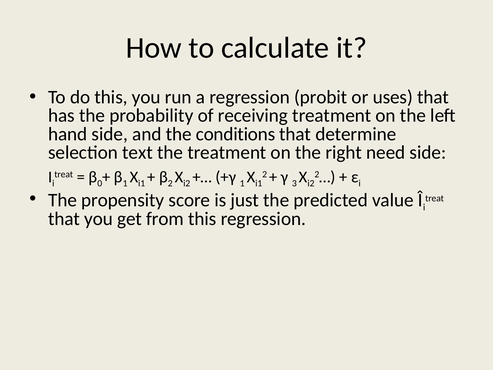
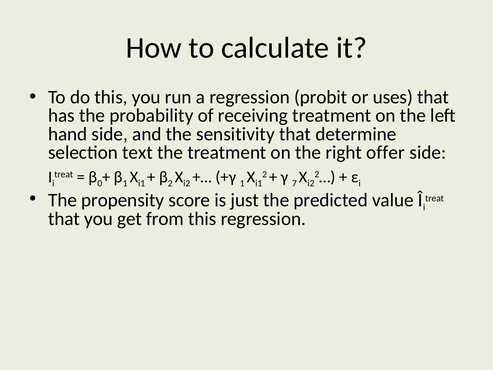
conditions: conditions -> sensitivity (235, 134)
need: need -> offer (386, 152)
3: 3 -> 7 (294, 183)
